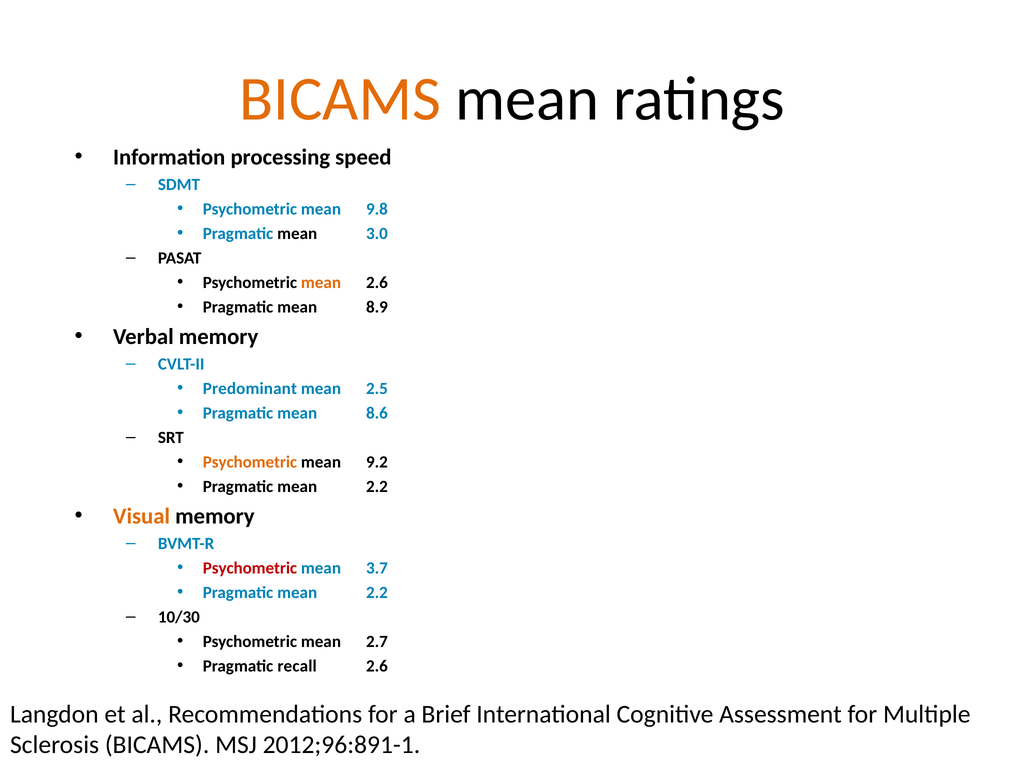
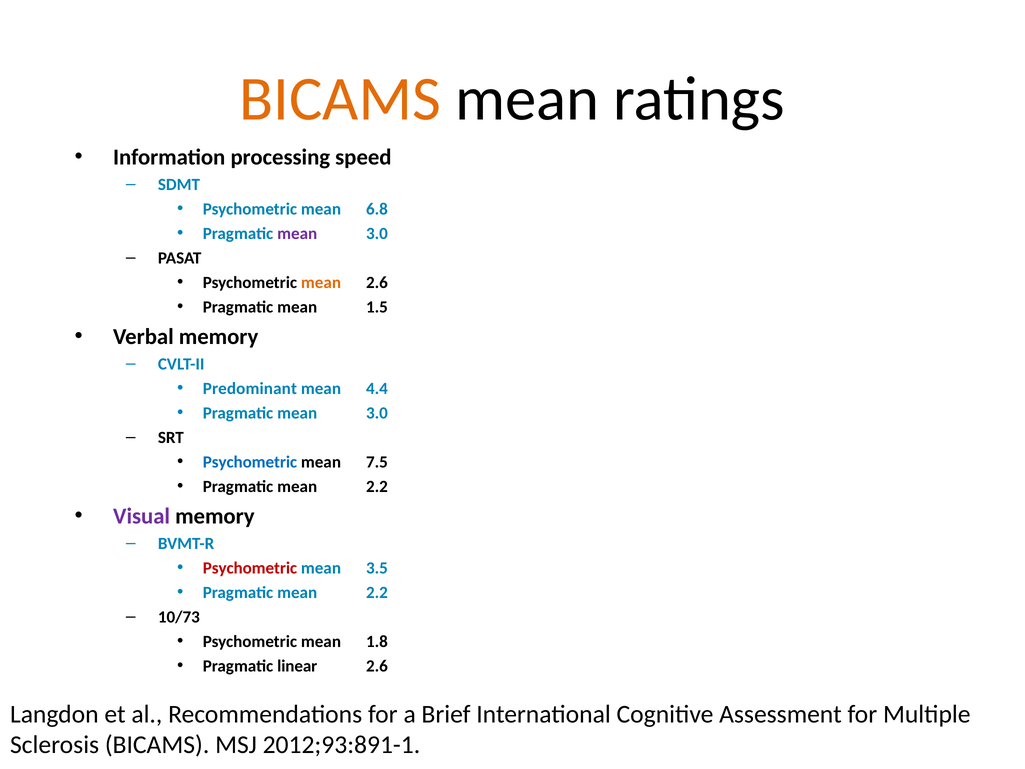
9.8: 9.8 -> 6.8 (377, 209)
mean colour: black -> purple (297, 234)
8.9: 8.9 -> 1.5 (377, 307)
2.5: 2.5 -> 4.4 (377, 388)
8.6: 8.6 -> 3.0 (377, 413)
Psychometric colour: orange -> blue (250, 462)
9.2: 9.2 -> 7.5 (377, 462)
Visual colour: orange -> purple (142, 516)
3.7: 3.7 -> 3.5 (377, 568)
10/30: 10/30 -> 10/73 (179, 617)
2.7: 2.7 -> 1.8 (377, 641)
recall: recall -> linear (297, 666)
2012;96:891-1: 2012;96:891-1 -> 2012;93:891-1 (341, 745)
